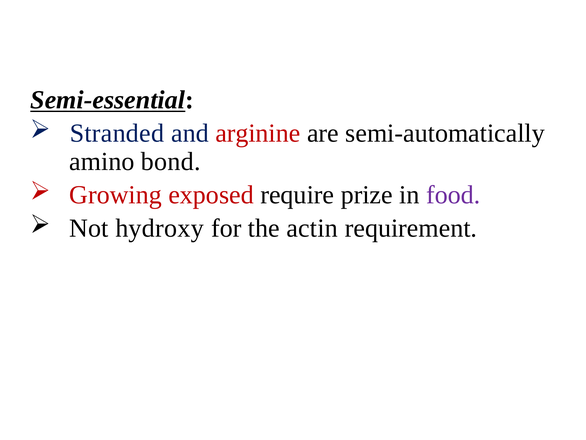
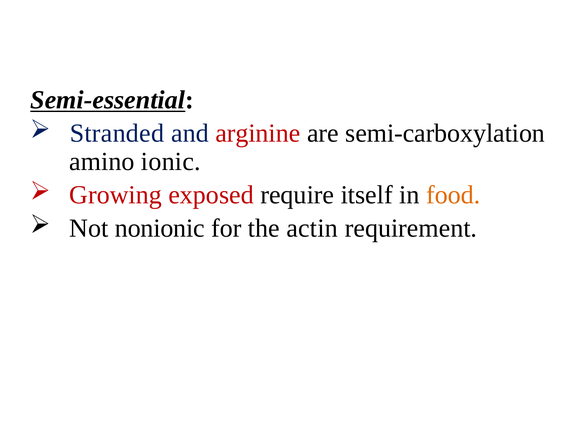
semi-automatically: semi-automatically -> semi-carboxylation (445, 133)
bond: bond -> ionic (171, 161)
prize: prize -> itself (367, 195)
food colour: purple -> orange (453, 195)
hydroxy: hydroxy -> nonionic (160, 228)
